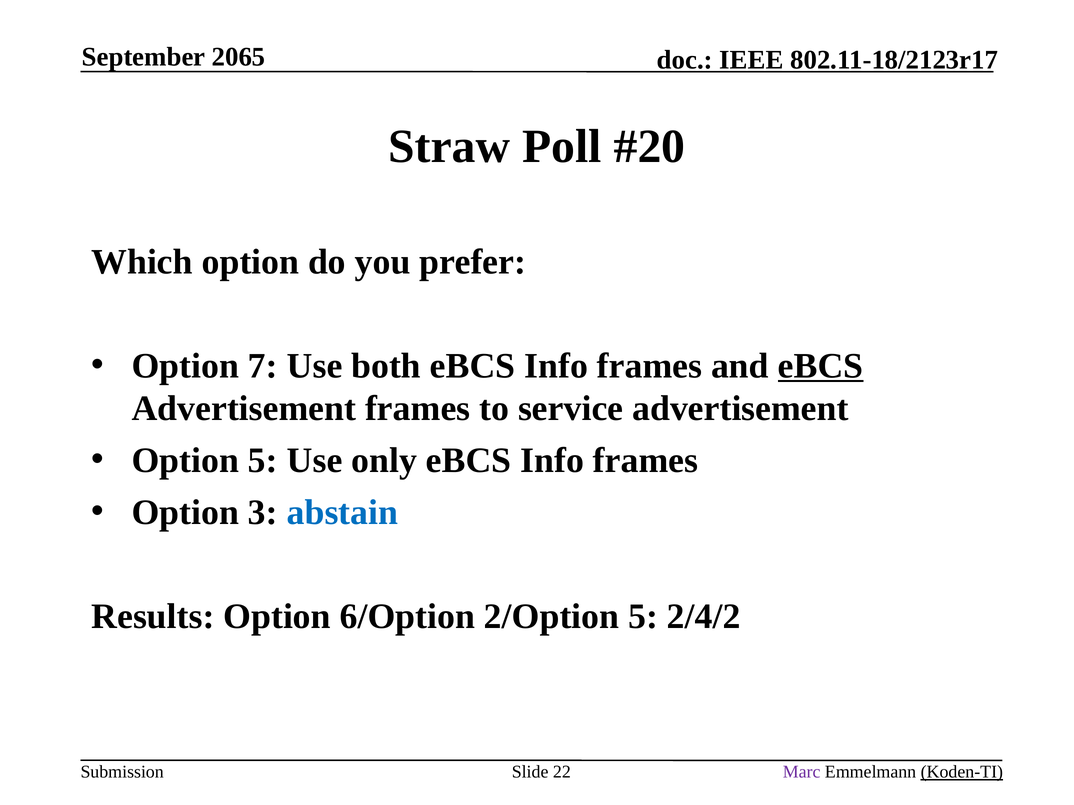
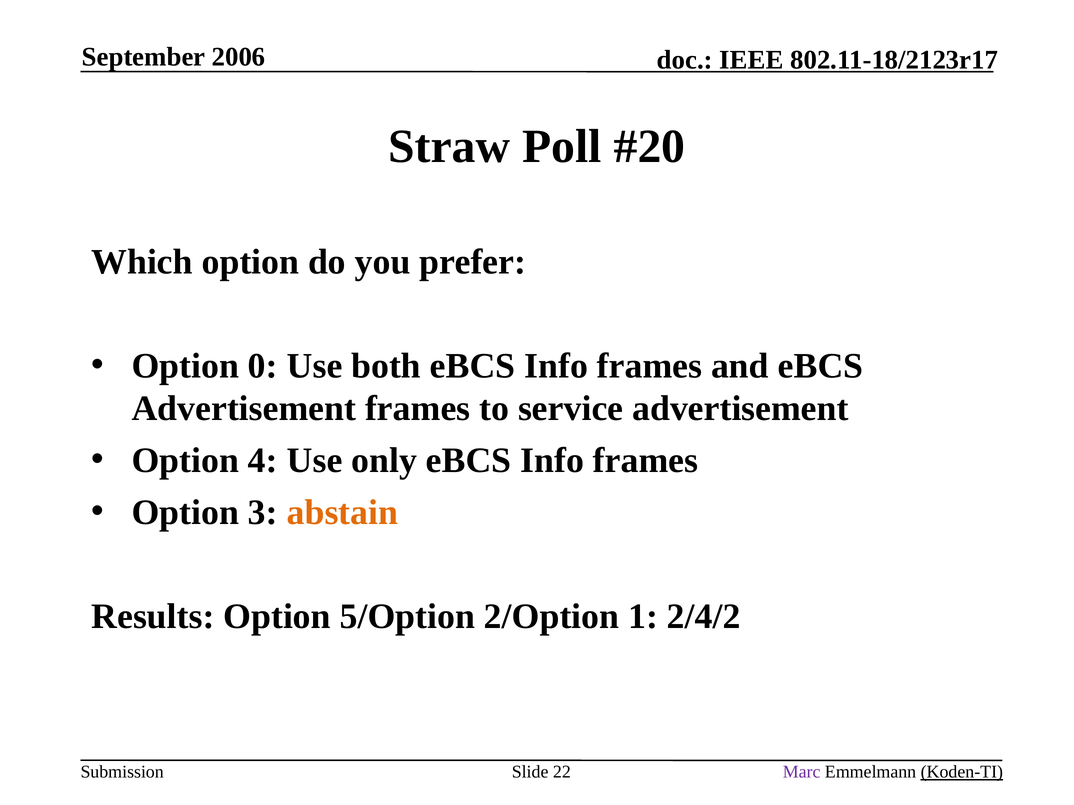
2065: 2065 -> 2006 (239, 57)
7: 7 -> 0 (263, 366)
eBCS underline: present -> none (821, 366)
Option 5: 5 -> 4 (263, 461)
abstain colour: blue -> orange (342, 513)
6/Option: 6/Option -> 5/Option (407, 617)
2/Option 5: 5 -> 1 (643, 617)
